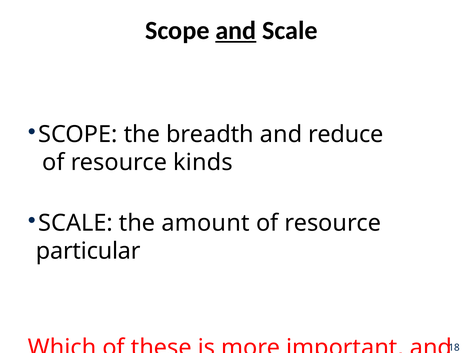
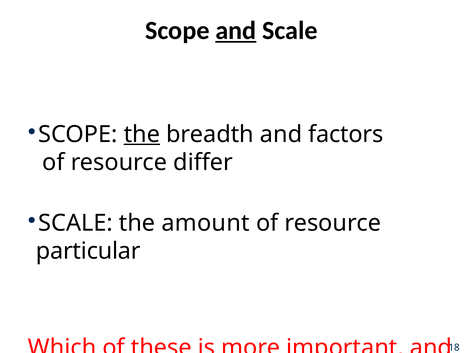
the underline: none -> present (142, 134)
reduce: reduce -> factors (346, 134)
kinds: kinds -> differ (203, 163)
